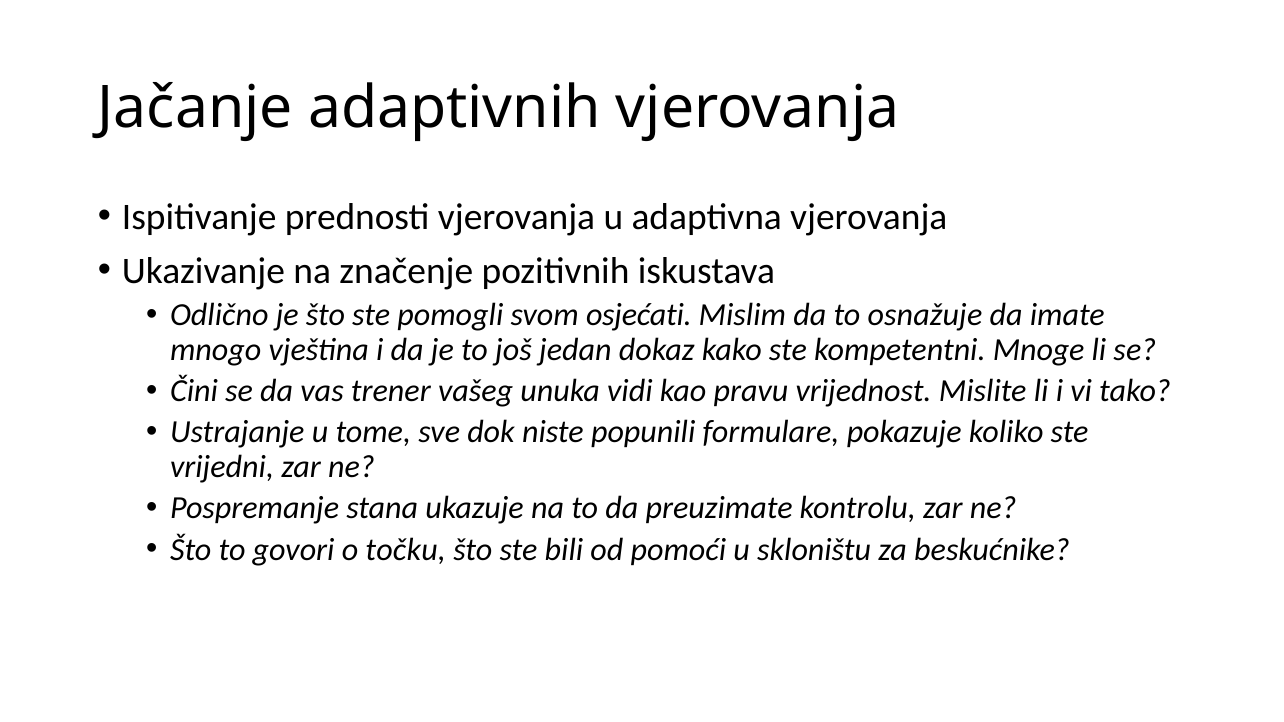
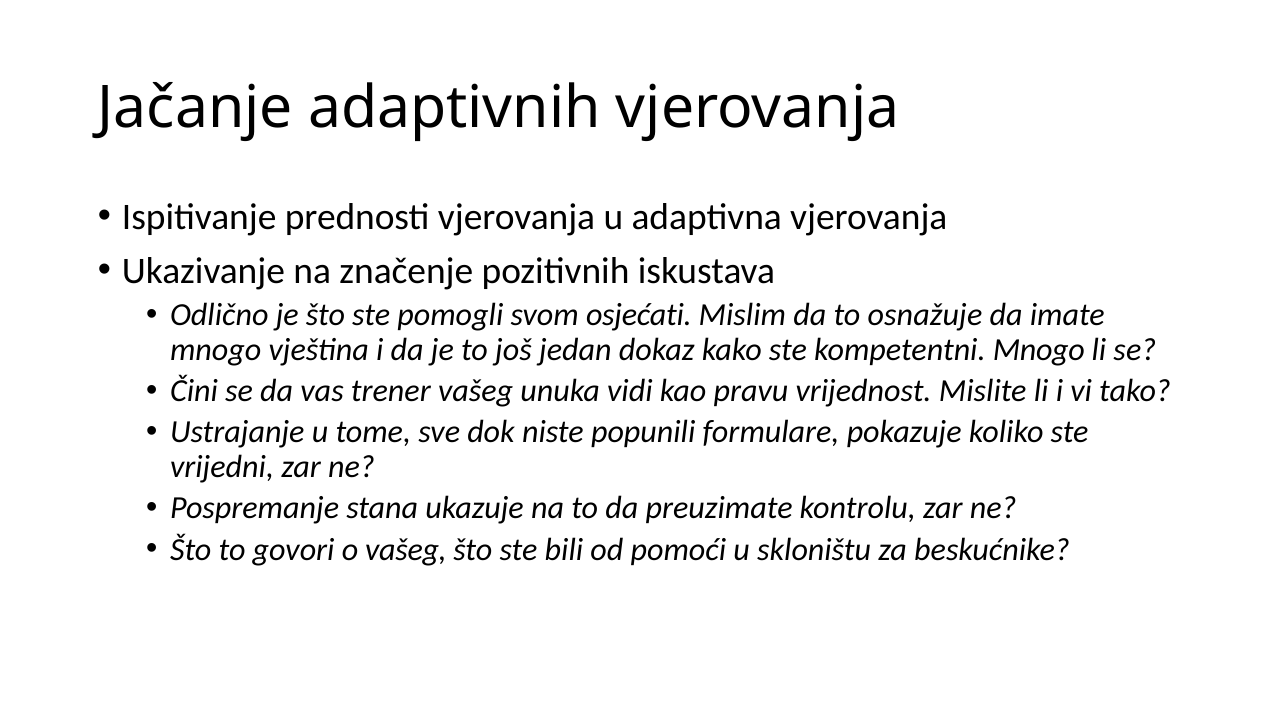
kompetentni Mnoge: Mnoge -> Mnogo (1039, 350)
o točku: točku -> vašeg (406, 550)
